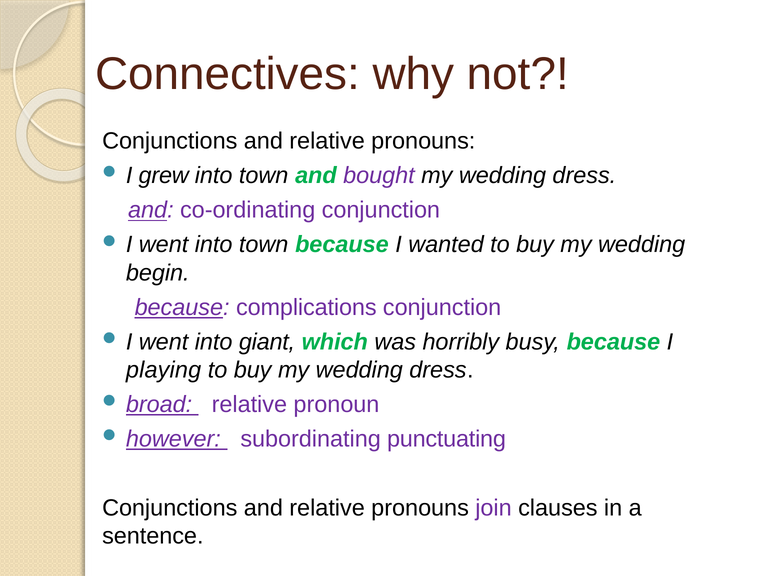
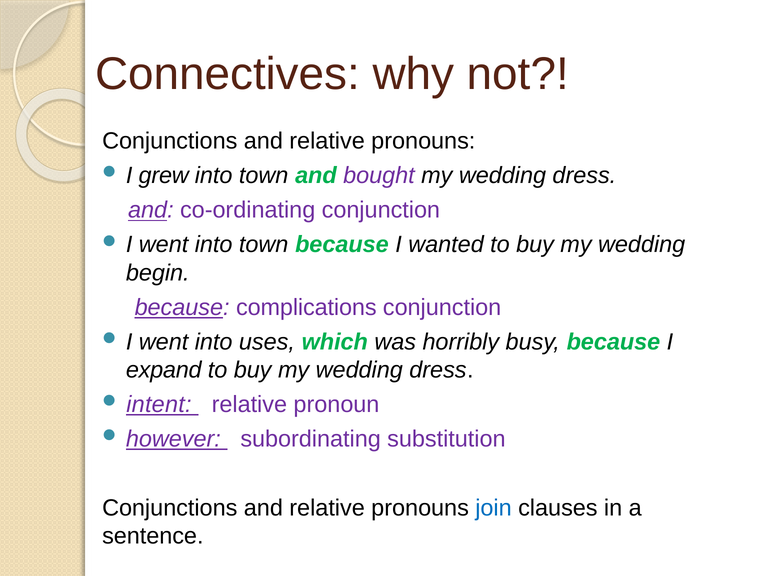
giant: giant -> uses (267, 342)
playing: playing -> expand (164, 370)
broad: broad -> intent (159, 404)
punctuating: punctuating -> substitution (446, 439)
join colour: purple -> blue (494, 508)
